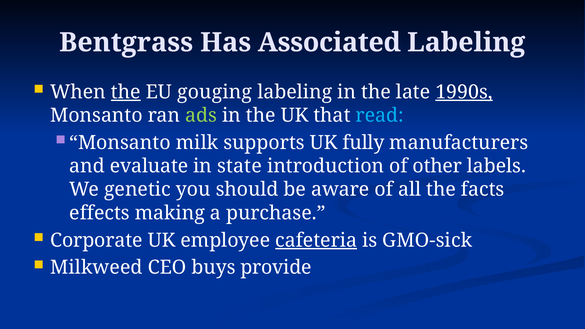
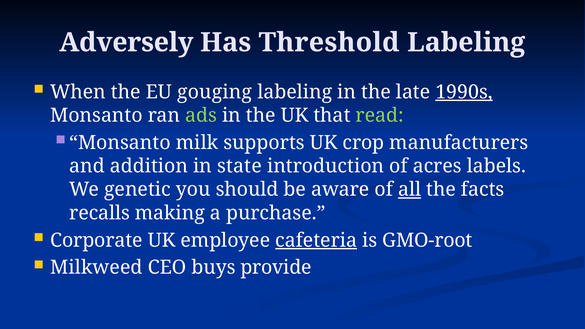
Bentgrass: Bentgrass -> Adversely (126, 42)
Associated: Associated -> Threshold (329, 42)
the underline: present -> none (126, 92)
read colour: light blue -> light green (380, 115)
fully: fully -> crop (363, 143)
evaluate: evaluate -> addition (149, 166)
other: other -> acres (437, 166)
all underline: none -> present (410, 190)
effects: effects -> recalls (100, 213)
GMO-sick: GMO-sick -> GMO-root (427, 240)
